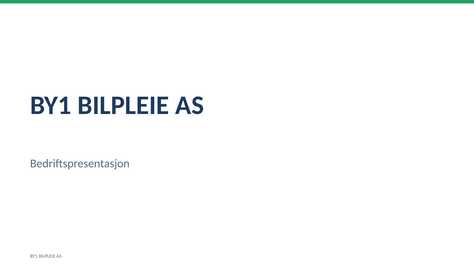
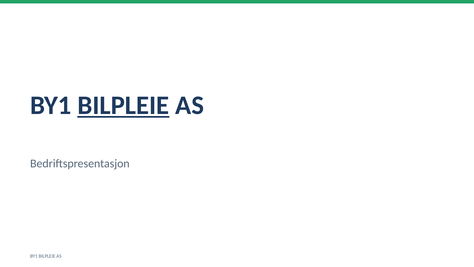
BILPLEIE underline: none -> present (123, 105)
